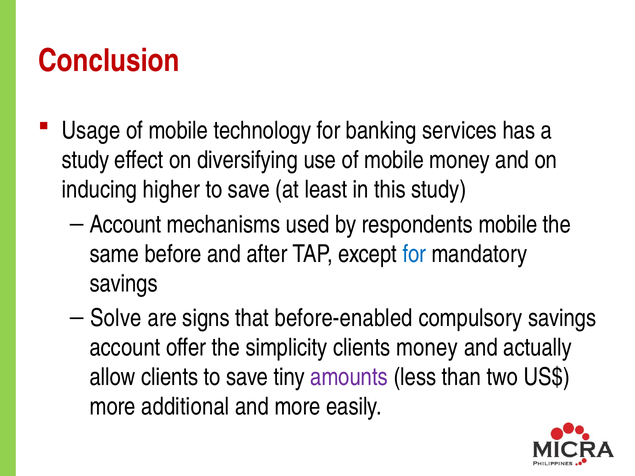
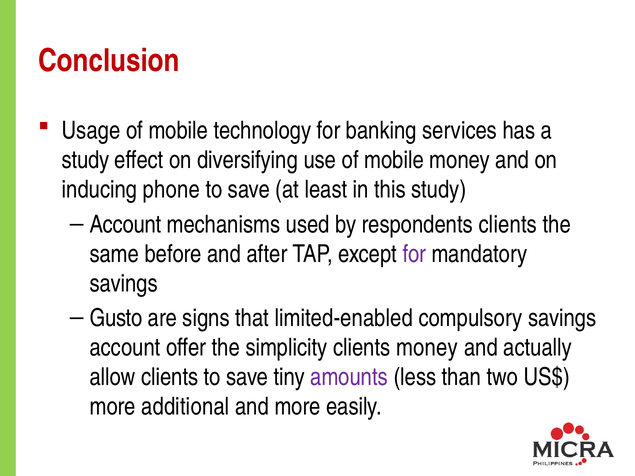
higher: higher -> phone (171, 190)
respondents mobile: mobile -> clients (508, 224)
for colour: blue -> purple (414, 254)
Solve: Solve -> Gusto (116, 318)
before-enabled: before-enabled -> limited-enabled (344, 318)
